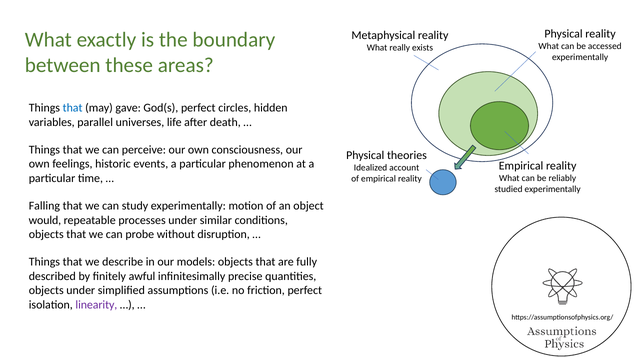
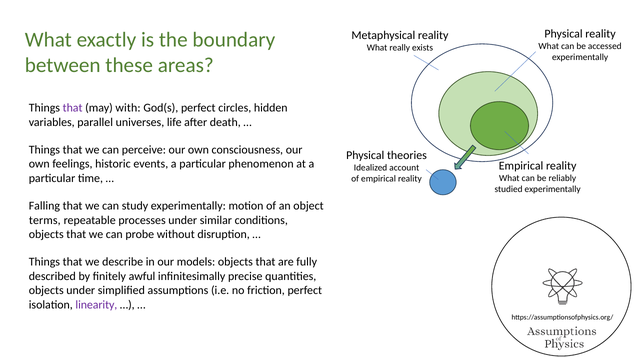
that colour: blue -> purple (73, 108)
gave: gave -> with (128, 108)
would: would -> terms (45, 220)
